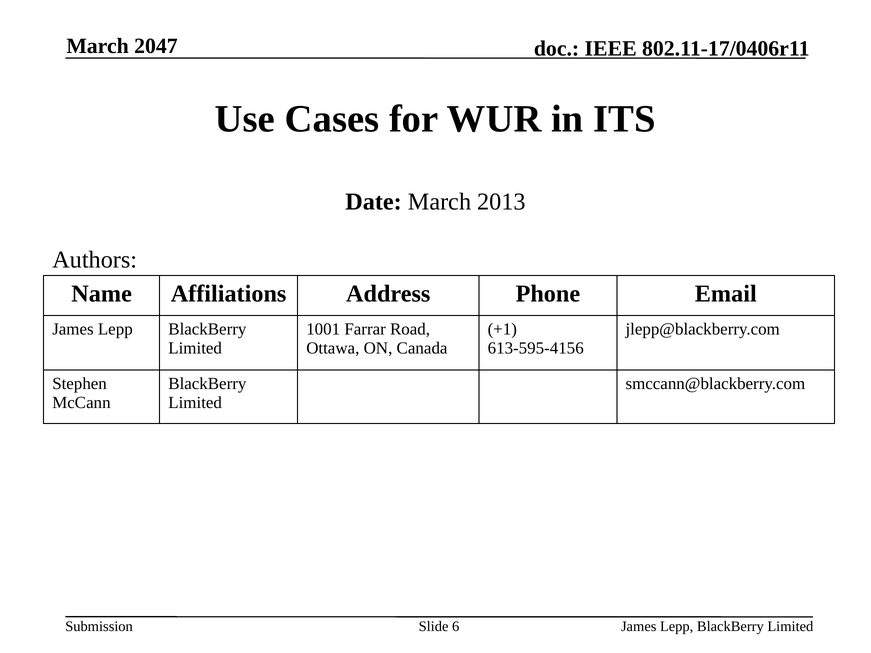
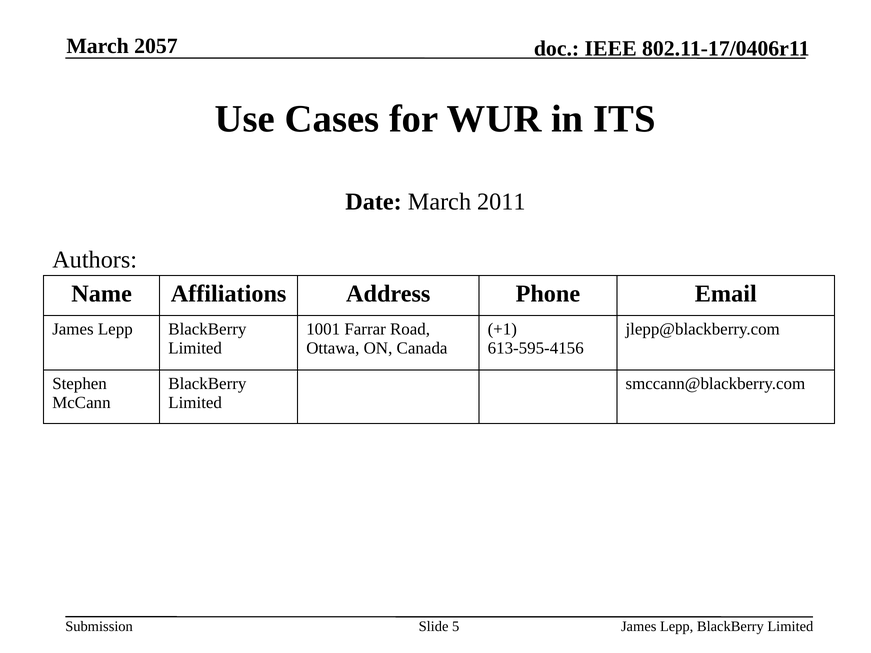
2047: 2047 -> 2057 (156, 46)
2013: 2013 -> 2011 (501, 202)
6: 6 -> 5 (456, 627)
